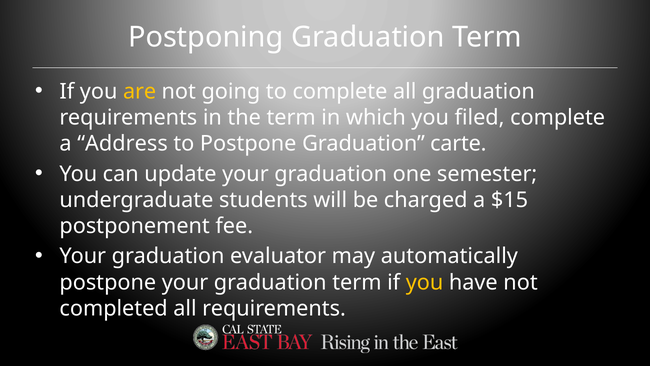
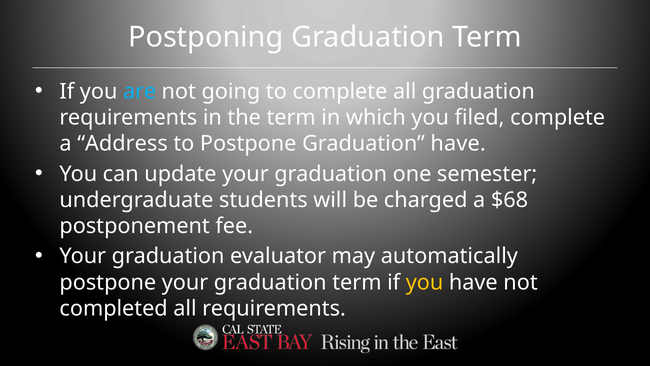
are colour: yellow -> light blue (140, 91)
Graduation carte: carte -> have (458, 143)
$15: $15 -> $68 (509, 200)
